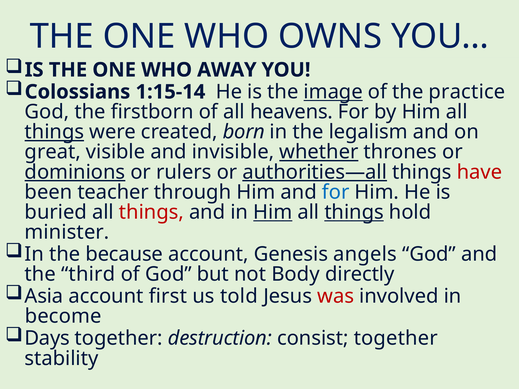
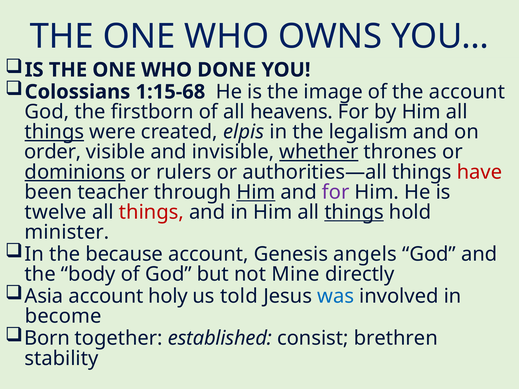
AWAY: AWAY -> DONE (227, 70)
1:15-14: 1:15-14 -> 1:15-68 (170, 92)
image underline: present -> none (333, 92)
the practice: practice -> account (467, 92)
born: born -> elpis (244, 132)
great: great -> order (53, 152)
authorities—all underline: present -> none (315, 172)
Him underline: none -> present (256, 192)
for colour: blue -> purple (336, 192)
buried: buried -> twelve (56, 212)
Him underline: present -> none (273, 212)
third: third -> body (88, 274)
Body: Body -> Mine (296, 274)
first: first -> holy (168, 296)
was colour: red -> blue (336, 296)
Days: Days -> Born (47, 339)
destruction: destruction -> established (220, 339)
consist together: together -> brethren (396, 339)
